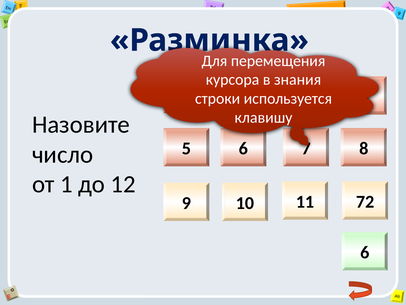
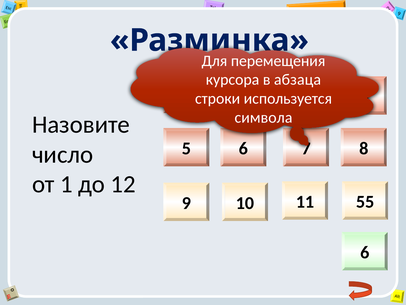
знания: знания -> абзаца (297, 80)
клавишу: клавишу -> символа (263, 118)
72: 72 -> 55 (365, 201)
